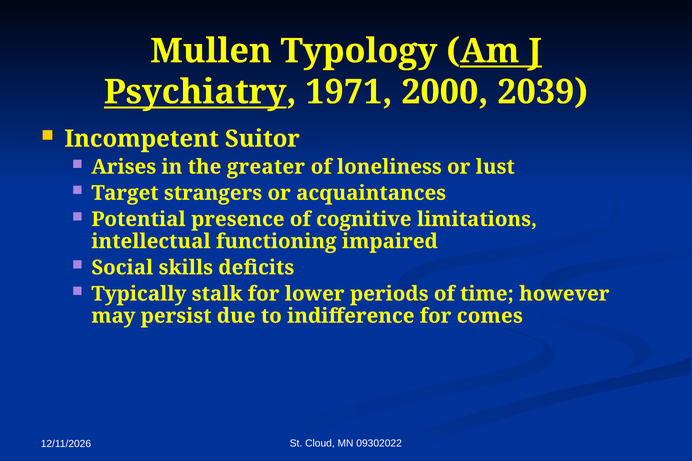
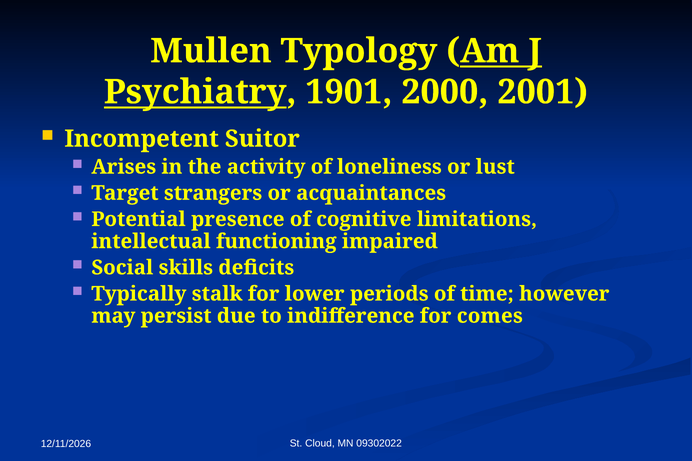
1971: 1971 -> 1901 (349, 92)
2039: 2039 -> 2001 (543, 92)
greater: greater -> activity (266, 167)
